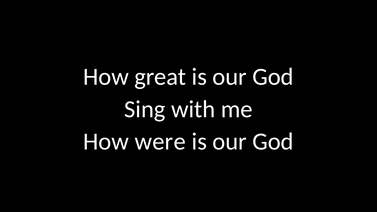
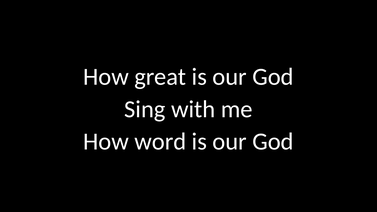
were: were -> word (160, 142)
